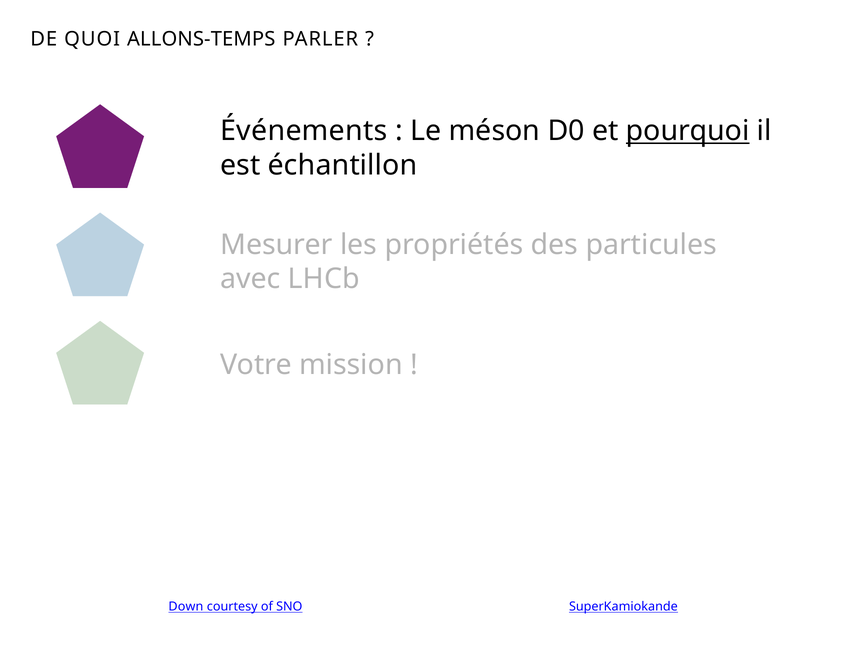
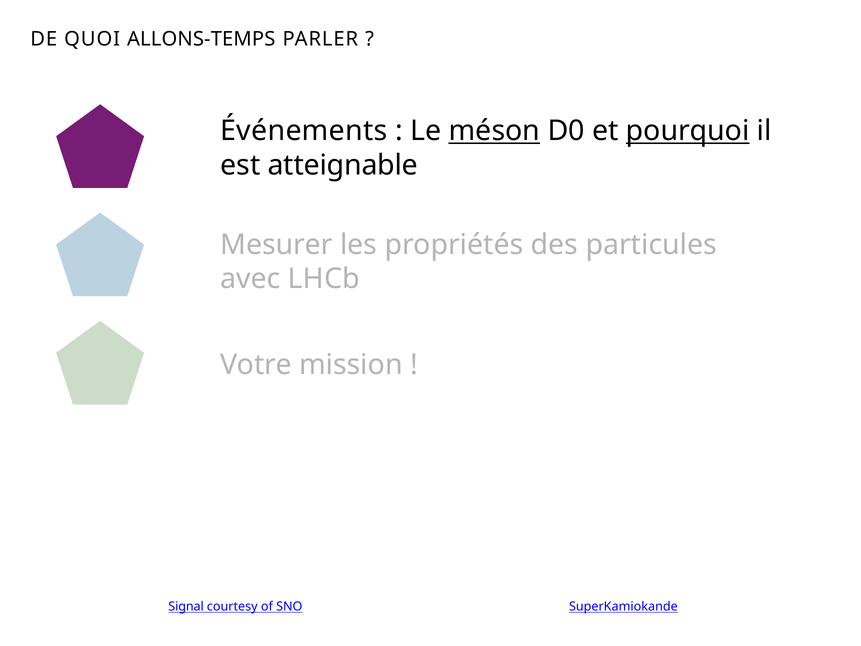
méson underline: none -> present (494, 131)
échantillon: échantillon -> atteignable (343, 165)
Down: Down -> Signal (186, 606)
